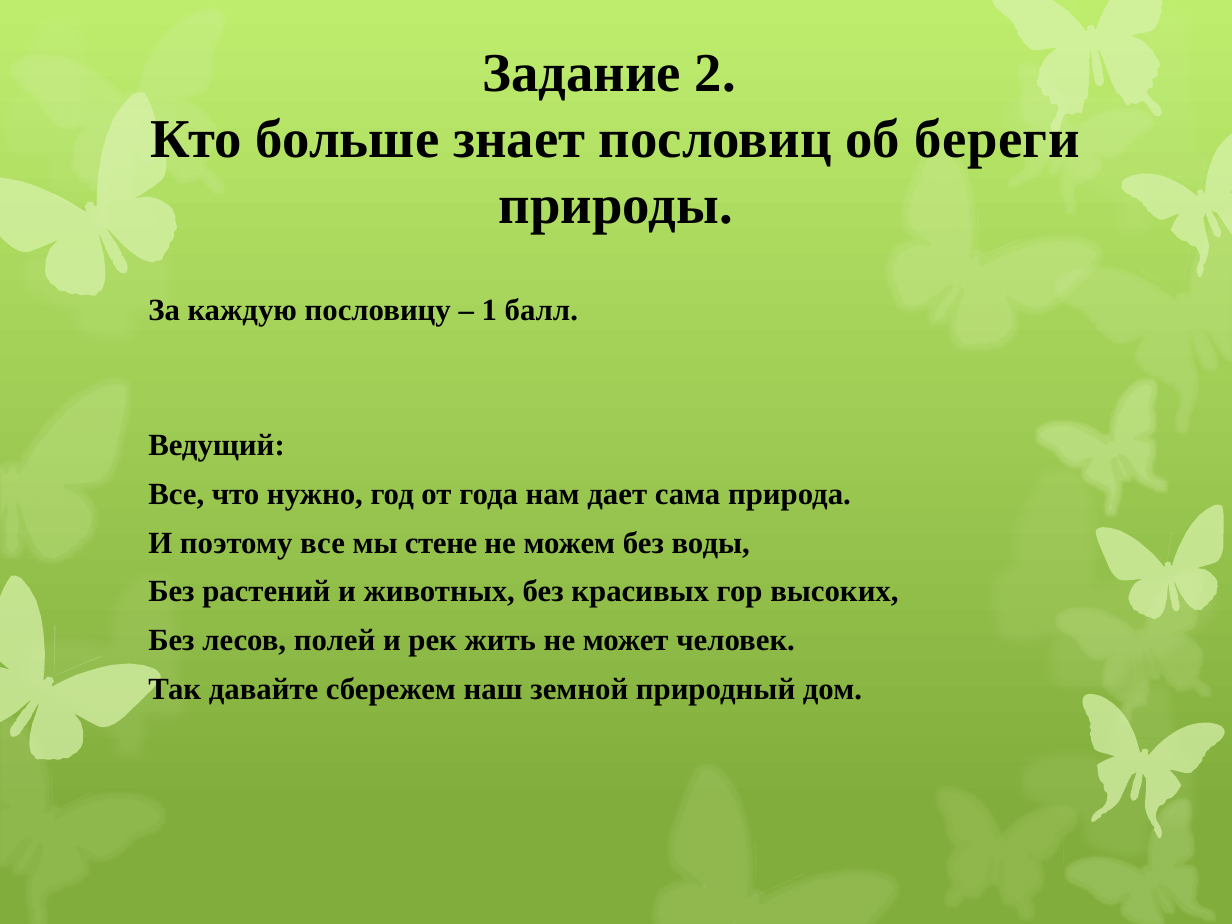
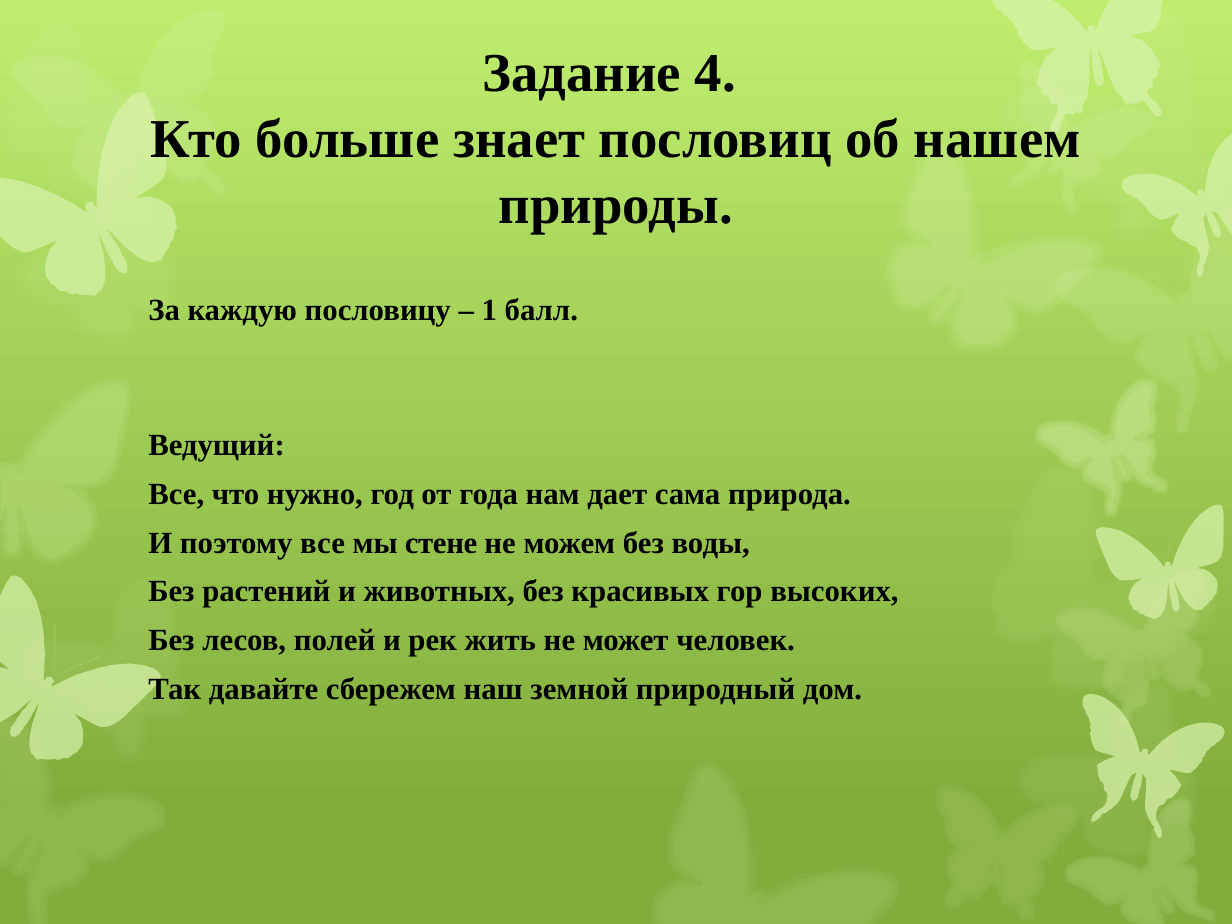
2: 2 -> 4 (715, 74)
береги: береги -> нашем (997, 139)
